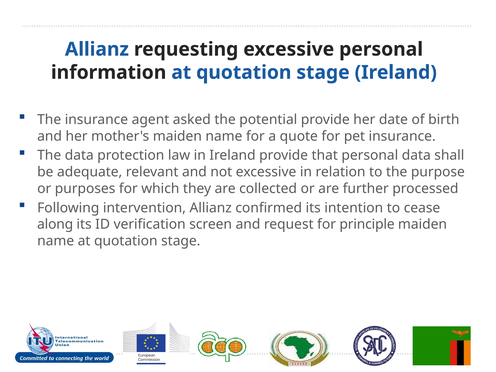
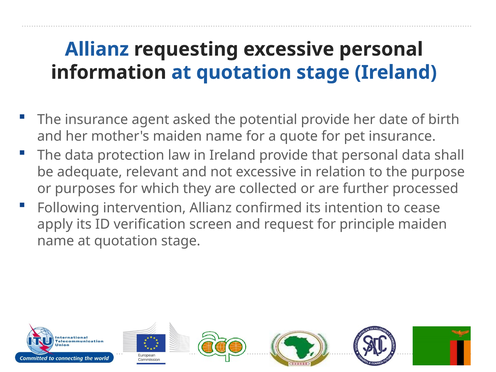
along: along -> apply (55, 224)
